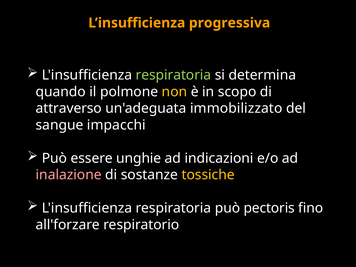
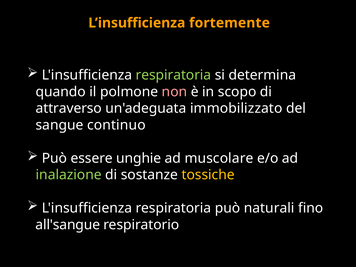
progressiva: progressiva -> fortemente (229, 23)
non colour: yellow -> pink (174, 92)
impacchi: impacchi -> continuo (116, 125)
indicazioni: indicazioni -> muscolare (219, 158)
inalazione colour: pink -> light green (69, 175)
pectoris: pectoris -> naturali (269, 208)
all'forzare: all'forzare -> all'sangue (68, 225)
